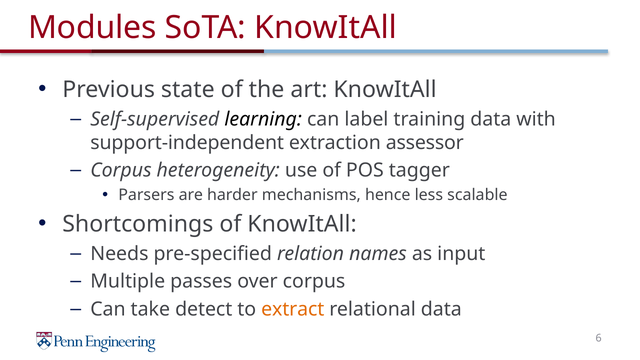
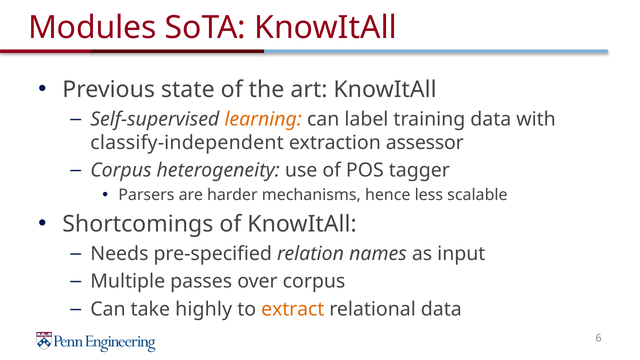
learning colour: black -> orange (263, 119)
support-independent: support-independent -> classify-independent (187, 143)
detect: detect -> highly (204, 309)
